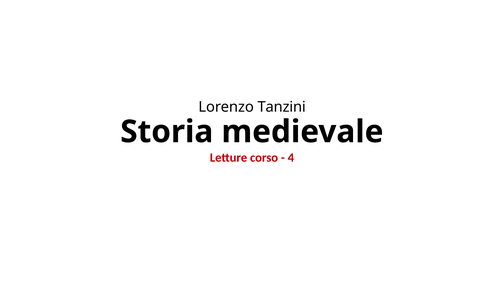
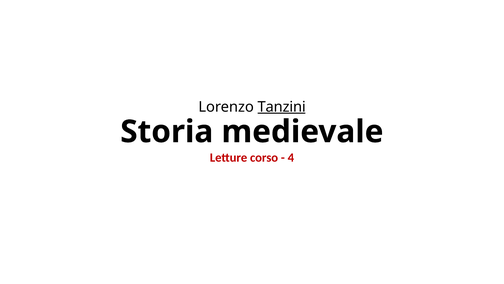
Tanzini underline: none -> present (282, 107)
